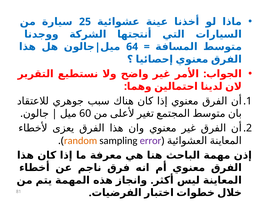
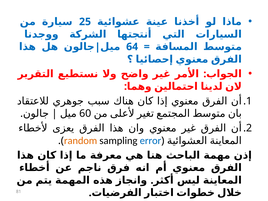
error colour: purple -> blue (150, 141)
